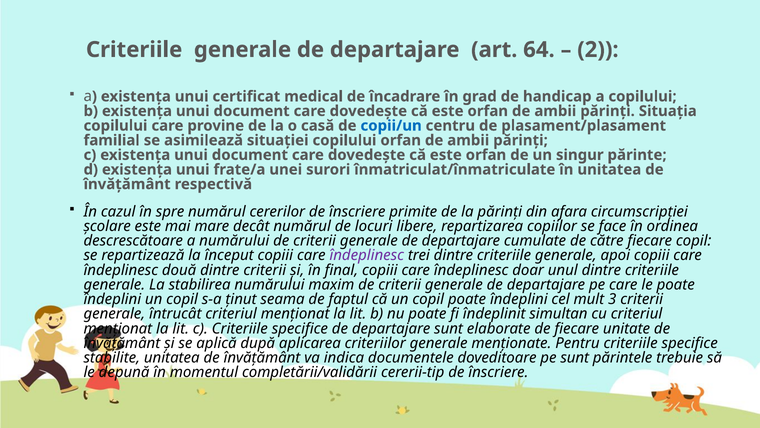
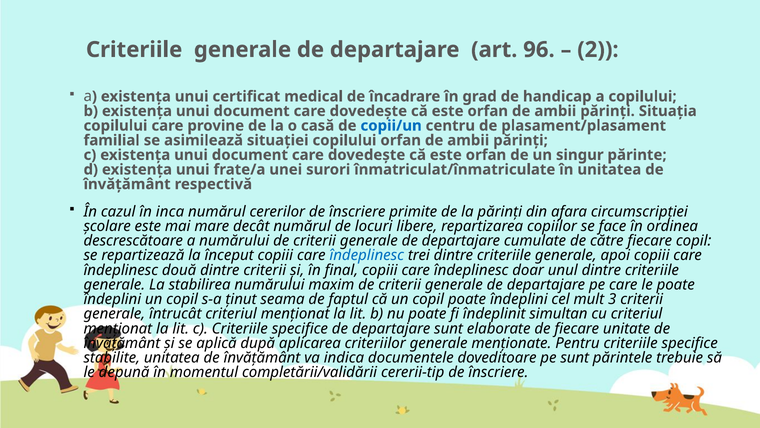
64: 64 -> 96 (539, 50)
spre: spre -> inca (170, 211)
îndeplinesc colour: purple -> blue (367, 255)
